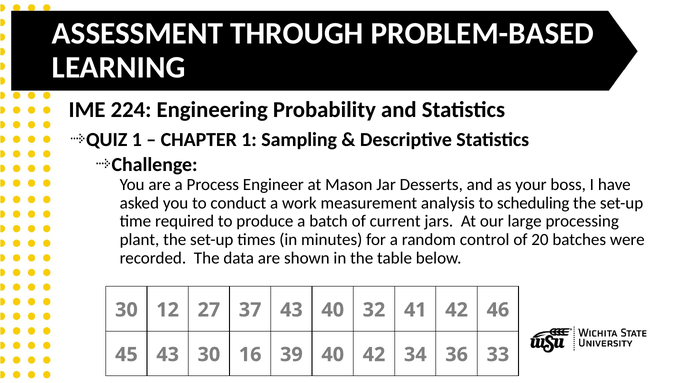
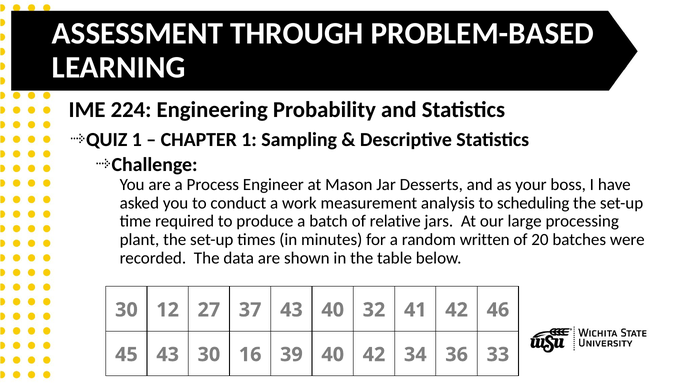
current: current -> relative (395, 221)
control: control -> written (485, 240)
